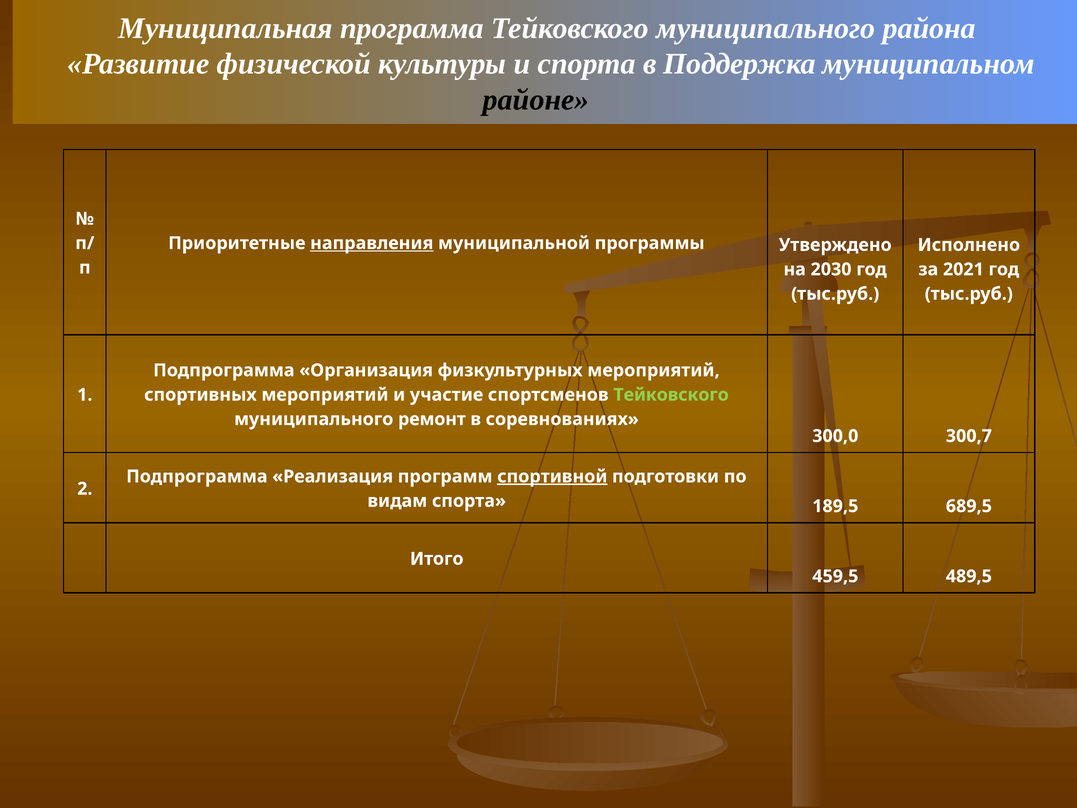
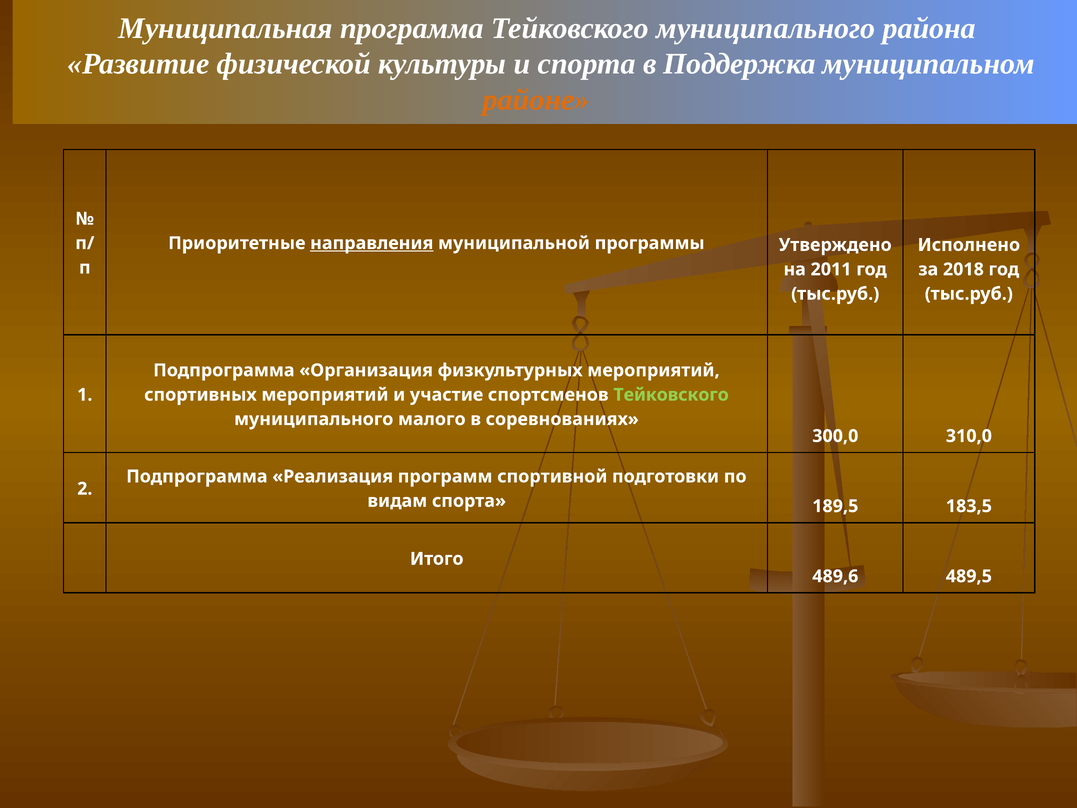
районе colour: black -> orange (536, 100)
2030: 2030 -> 2011 (831, 269)
2021: 2021 -> 2018 (963, 269)
ремонт: ремонт -> малого (432, 419)
300,7: 300,7 -> 310,0 (969, 436)
спортивной underline: present -> none (552, 476)
689,5: 689,5 -> 183,5 (969, 506)
459,5: 459,5 -> 489,6 (835, 576)
